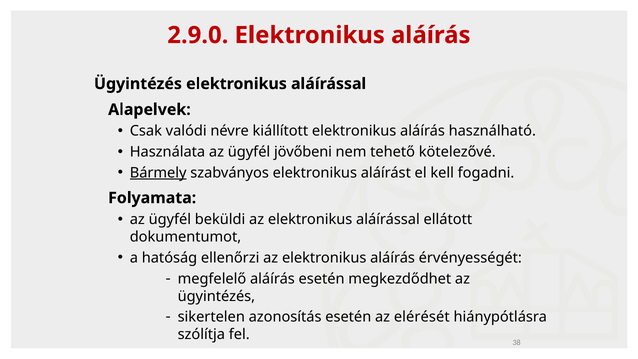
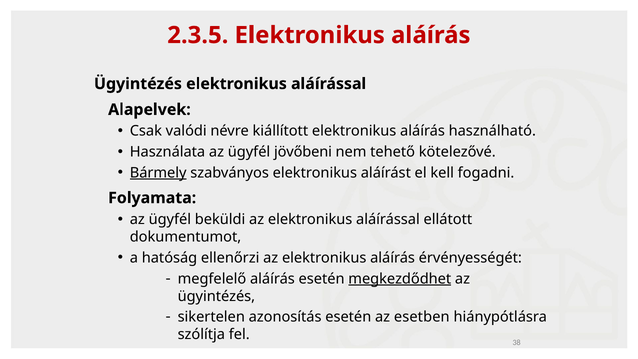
2.9.0: 2.9.0 -> 2.3.5 (198, 35)
megkezdődhet underline: none -> present (400, 279)
elérését: elérését -> esetben (422, 317)
